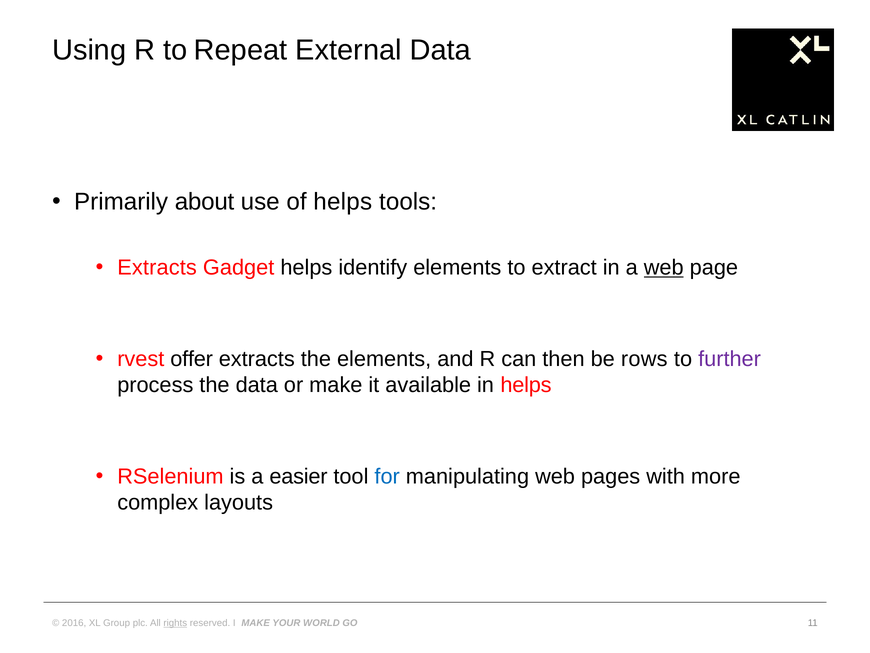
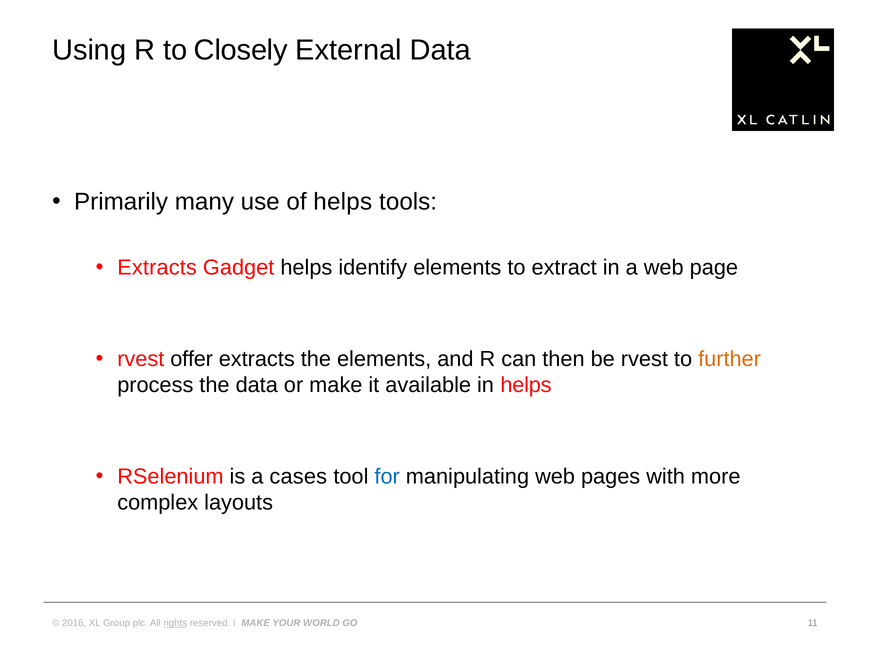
Repeat: Repeat -> Closely (241, 50)
about: about -> many (204, 202)
web underline: present -> none (664, 267)
be rows: rows -> rvest (644, 359)
further colour: purple -> orange (730, 359)
easier: easier -> cases (298, 476)
